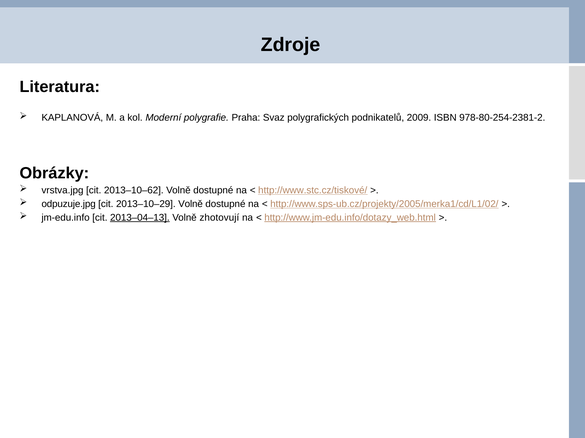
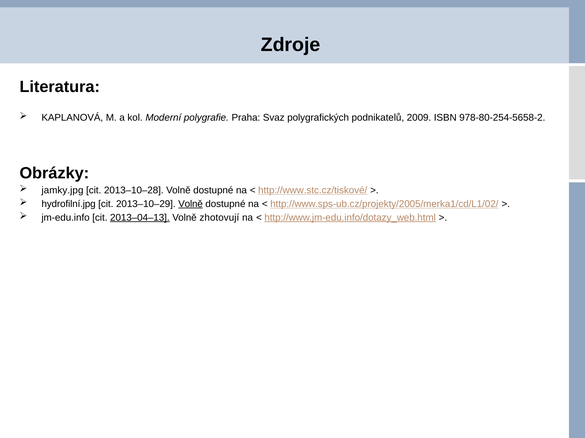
978-80-254-2381-2: 978-80-254-2381-2 -> 978-80-254-5658-2 (502, 118)
vrstva.jpg: vrstva.jpg -> jamky.jpg (62, 191)
2013–10–62: 2013–10–62 -> 2013–10–28 (134, 191)
odpuzuje.jpg: odpuzuje.jpg -> hydrofilní.jpg (69, 204)
Volně underline: none -> present (191, 204)
